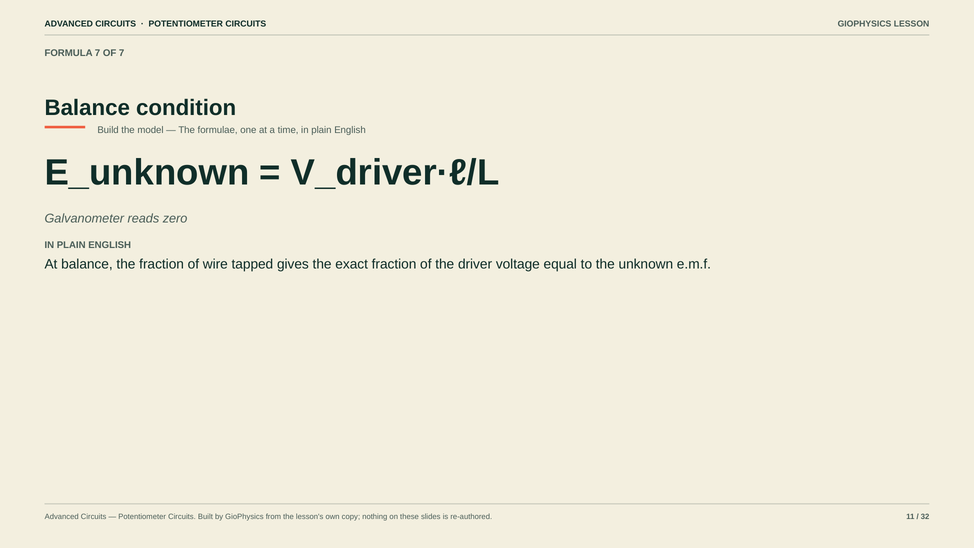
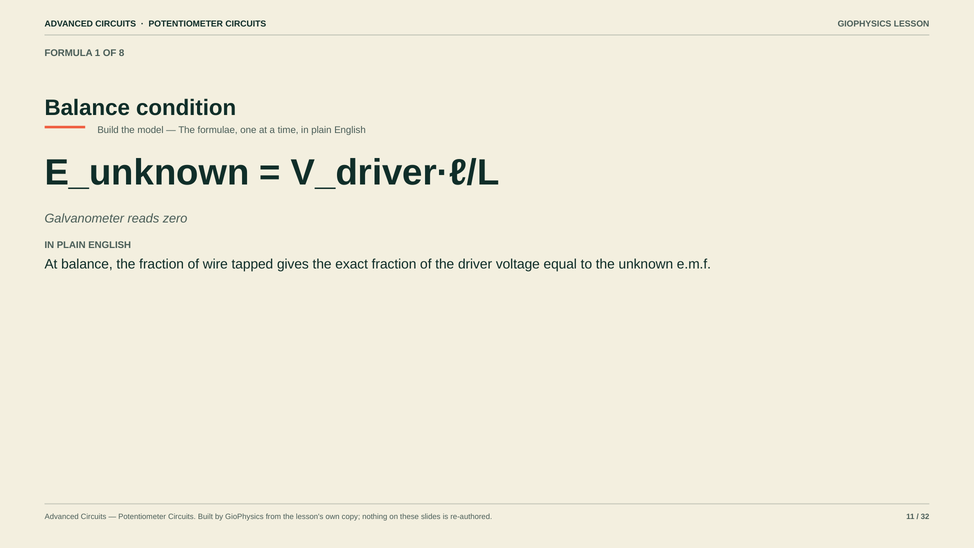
FORMULA 7: 7 -> 1 (98, 53)
OF 7: 7 -> 8 (122, 53)
